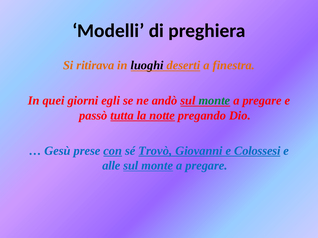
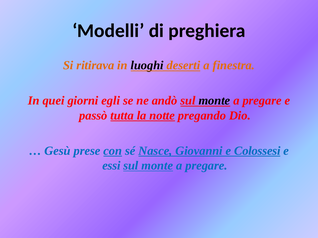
monte colour: green -> black (214, 101)
Trovò: Trovò -> Nasce (155, 151)
alle: alle -> essi (111, 166)
